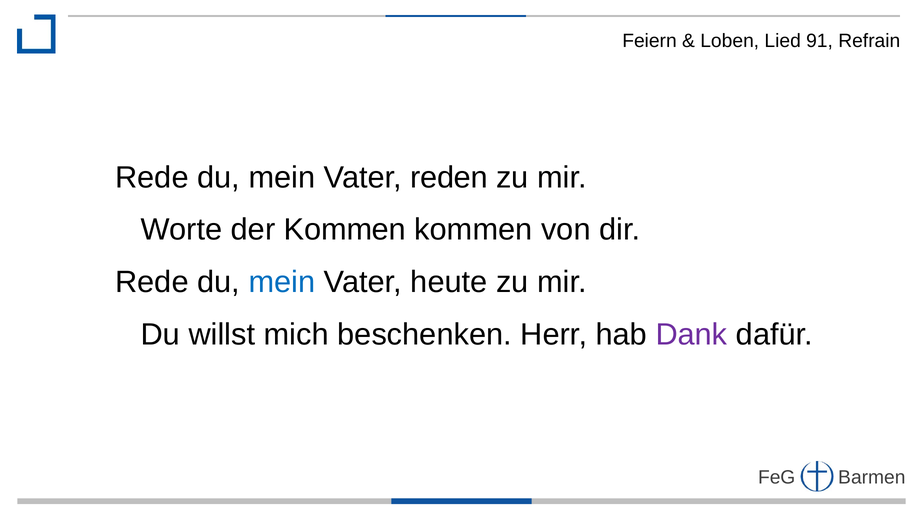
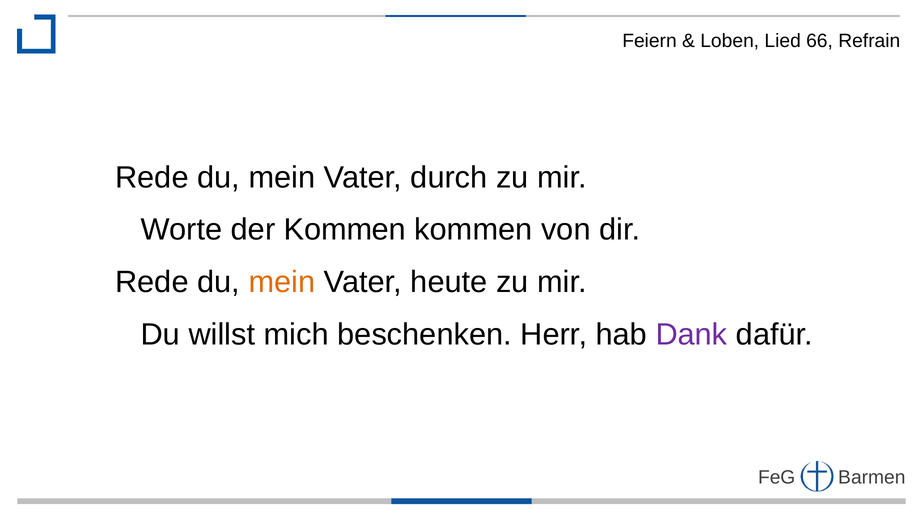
91: 91 -> 66 (820, 41)
reden: reden -> durch (449, 178)
mein colour: blue -> orange (282, 282)
